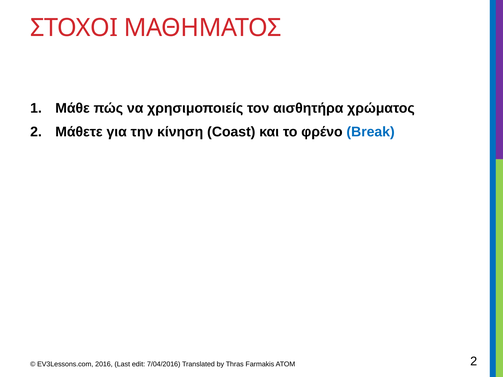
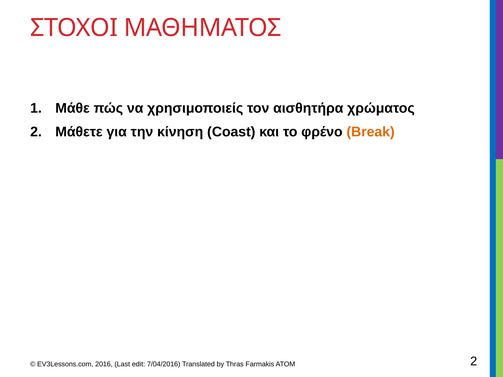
Break colour: blue -> orange (371, 132)
